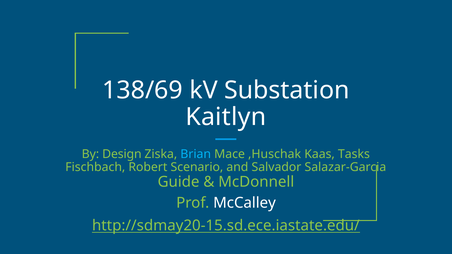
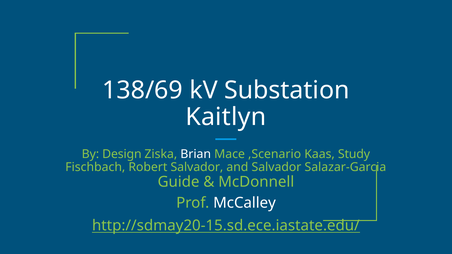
Brian colour: light blue -> white (196, 154)
,Huschak: ,Huschak -> ,Scenario (275, 154)
Tasks: Tasks -> Study (354, 154)
Robert Scenario: Scenario -> Salvador (197, 167)
